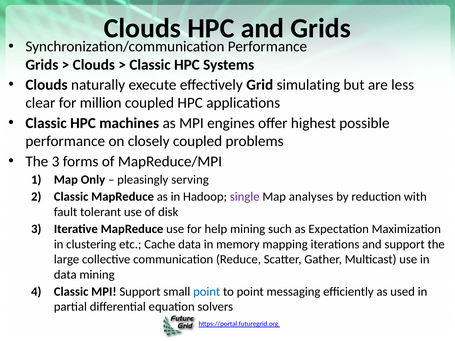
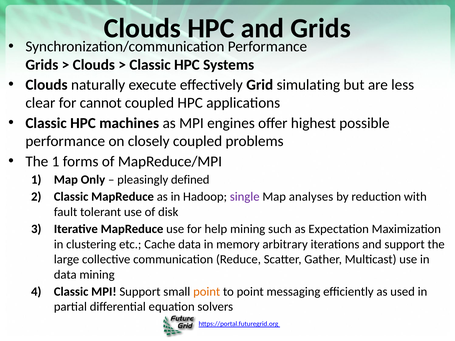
million: million -> cannot (101, 103)
The 3: 3 -> 1 (56, 161)
serving: serving -> defined (190, 180)
mapping: mapping -> arbitrary (285, 244)
point colour: blue -> orange (207, 292)
